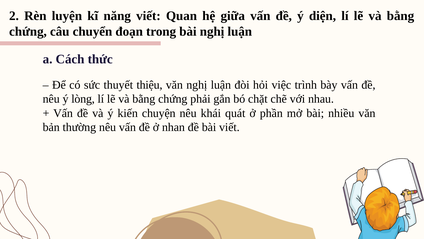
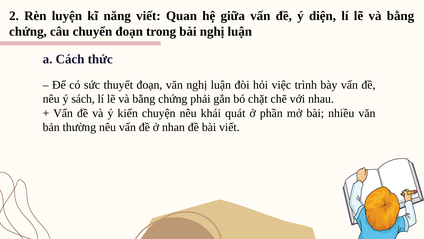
thuyết thiệu: thiệu -> đoạn (149, 85)
lòng: lòng -> sách (83, 99)
